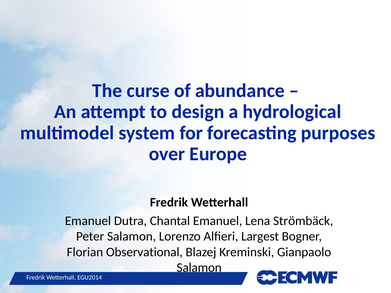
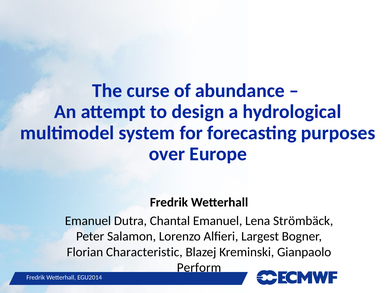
Observational: Observational -> Characteristic (144, 252)
Salamon: Salamon -> Perform (199, 268)
